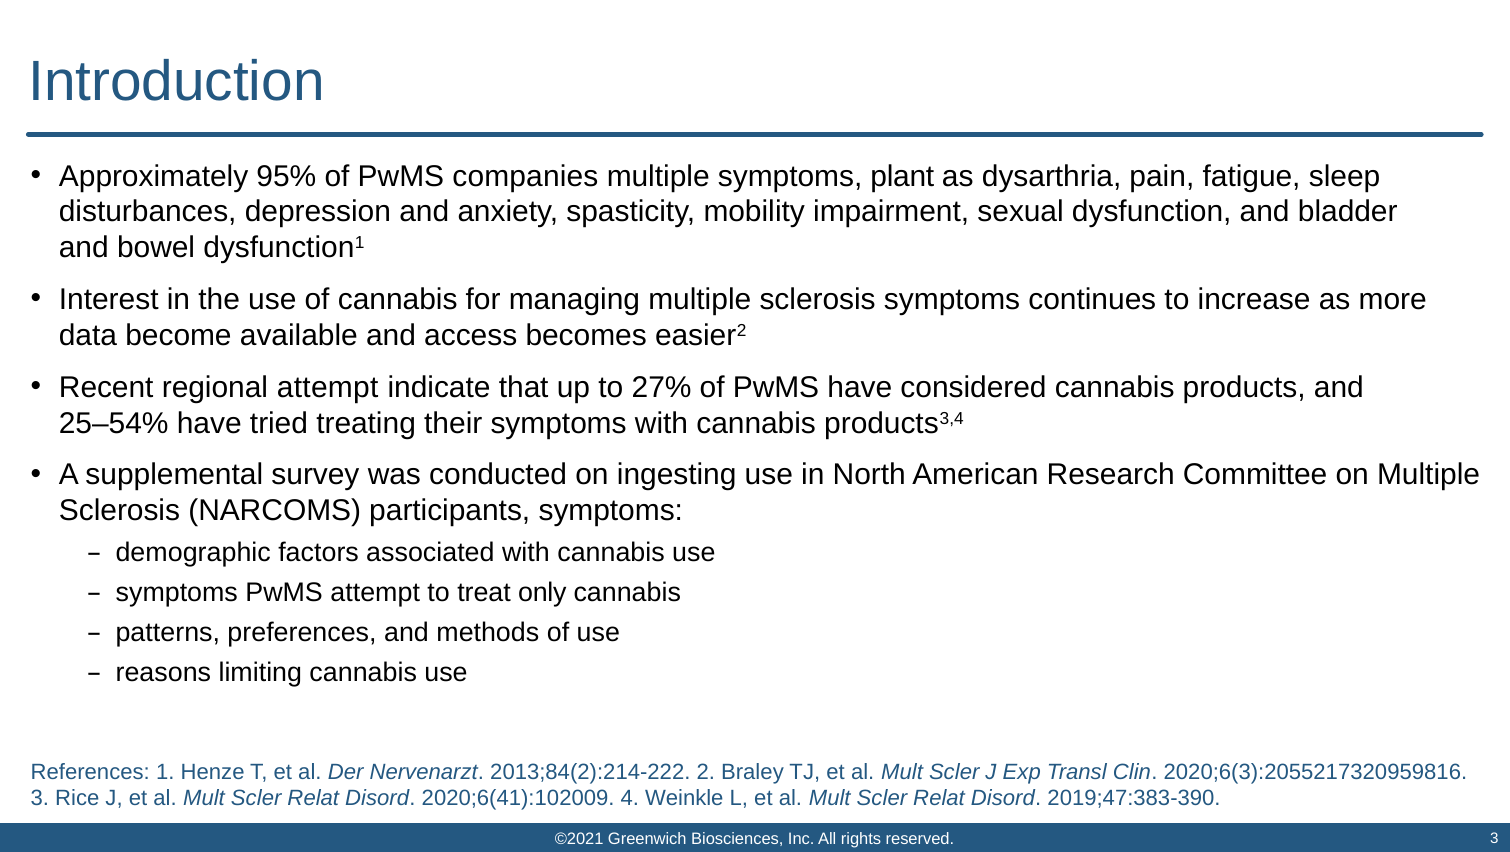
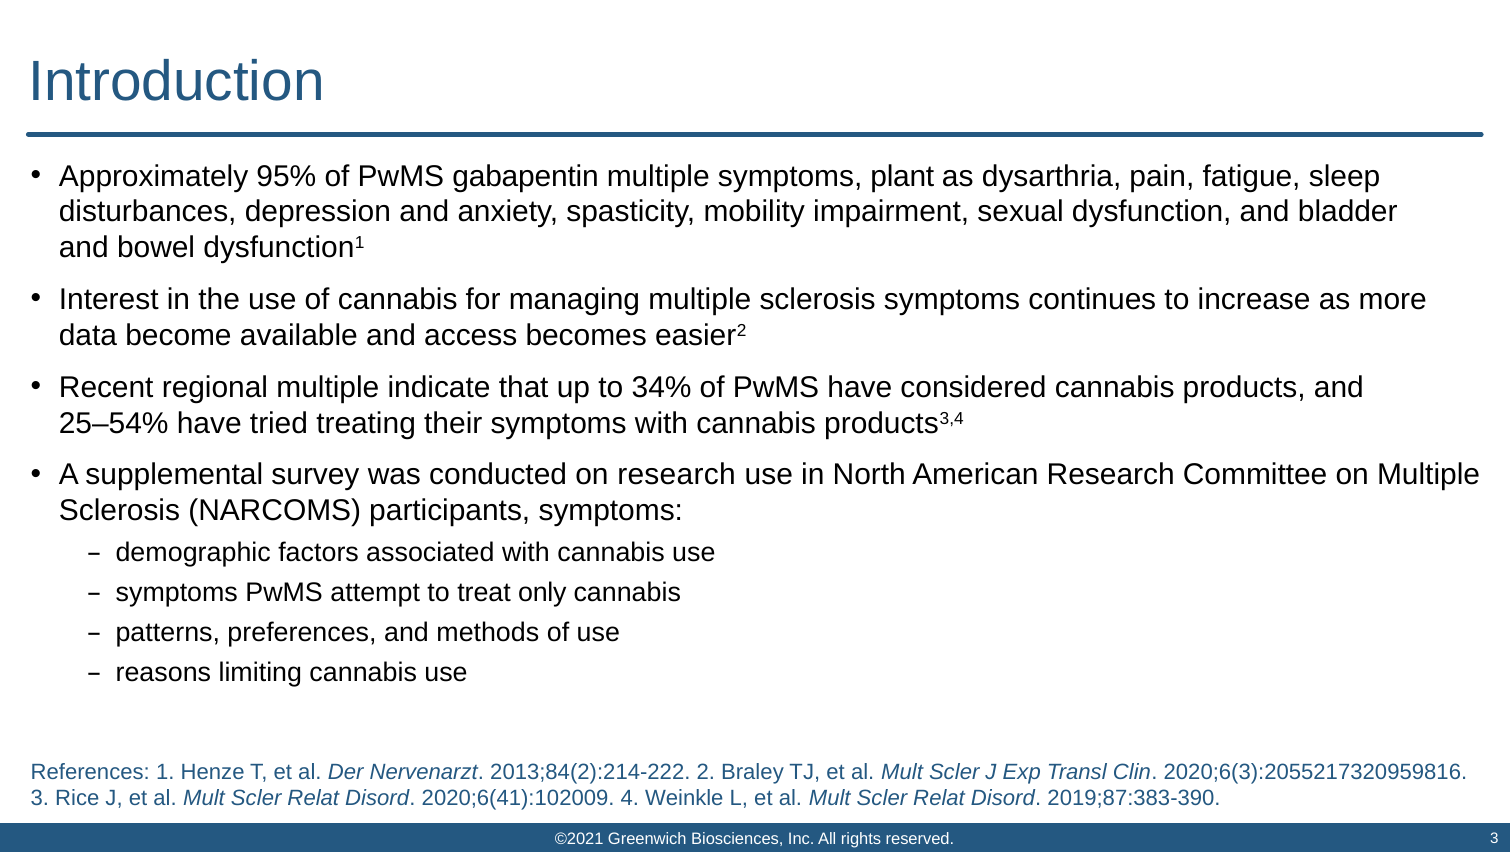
companies: companies -> gabapentin (526, 176)
regional attempt: attempt -> multiple (328, 387)
27%: 27% -> 34% (662, 387)
on ingesting: ingesting -> research (677, 475)
2019;47:383-390: 2019;47:383-390 -> 2019;87:383-390 (1134, 798)
